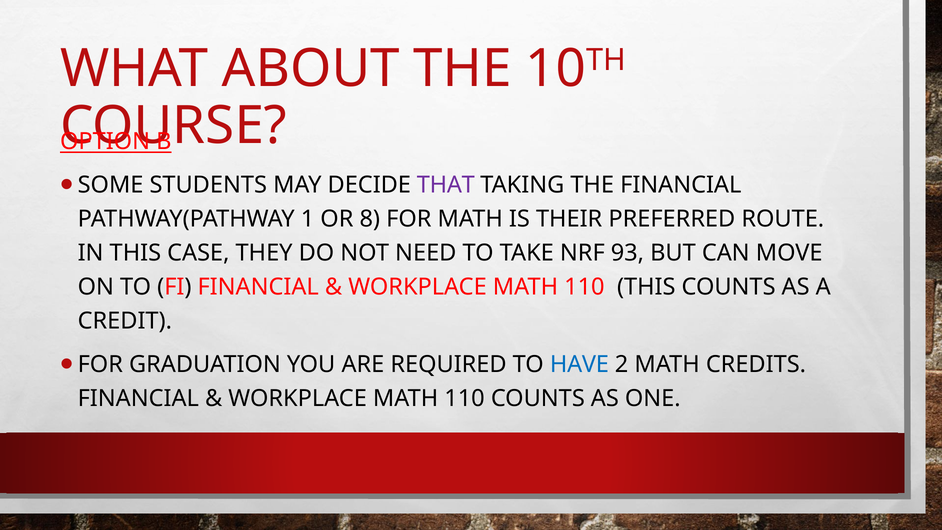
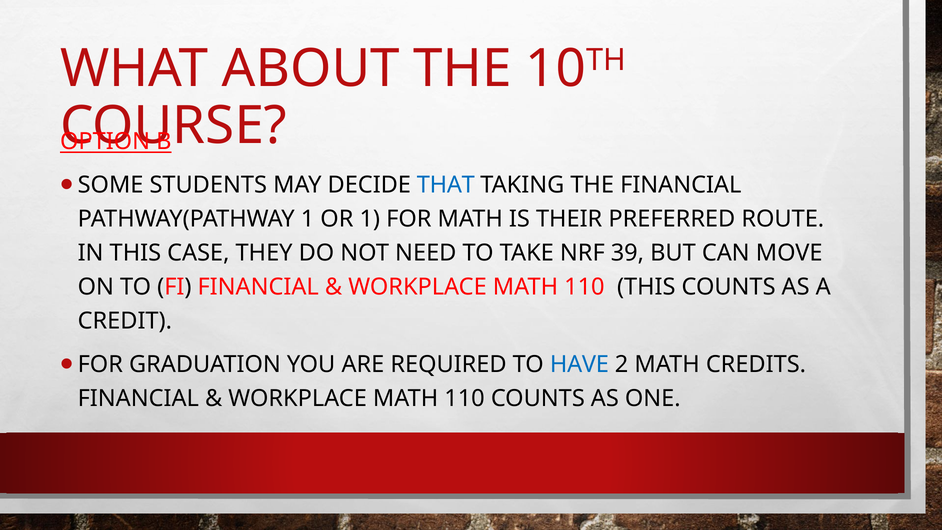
THAT colour: purple -> blue (446, 185)
OR 8: 8 -> 1 (370, 219)
93: 93 -> 39 (627, 253)
